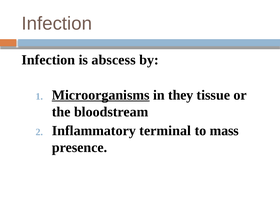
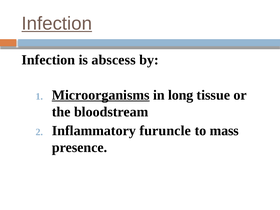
Infection underline: none -> present (57, 23)
they: they -> long (181, 95)
terminal: terminal -> furuncle (165, 131)
